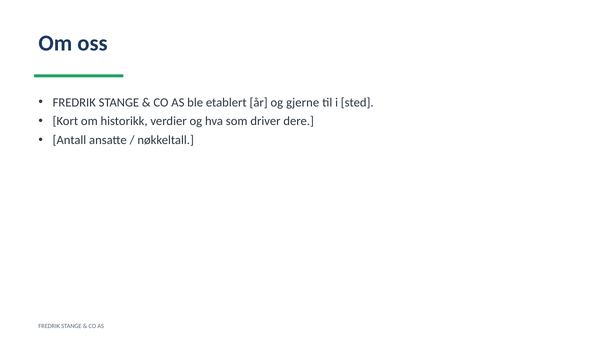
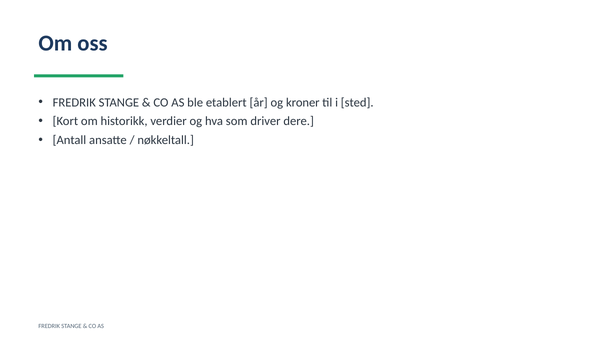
gjerne: gjerne -> kroner (303, 102)
